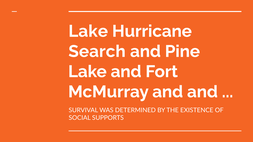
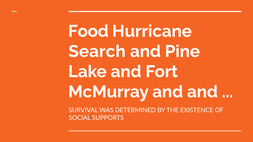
Lake: Lake -> Food (88, 31)
